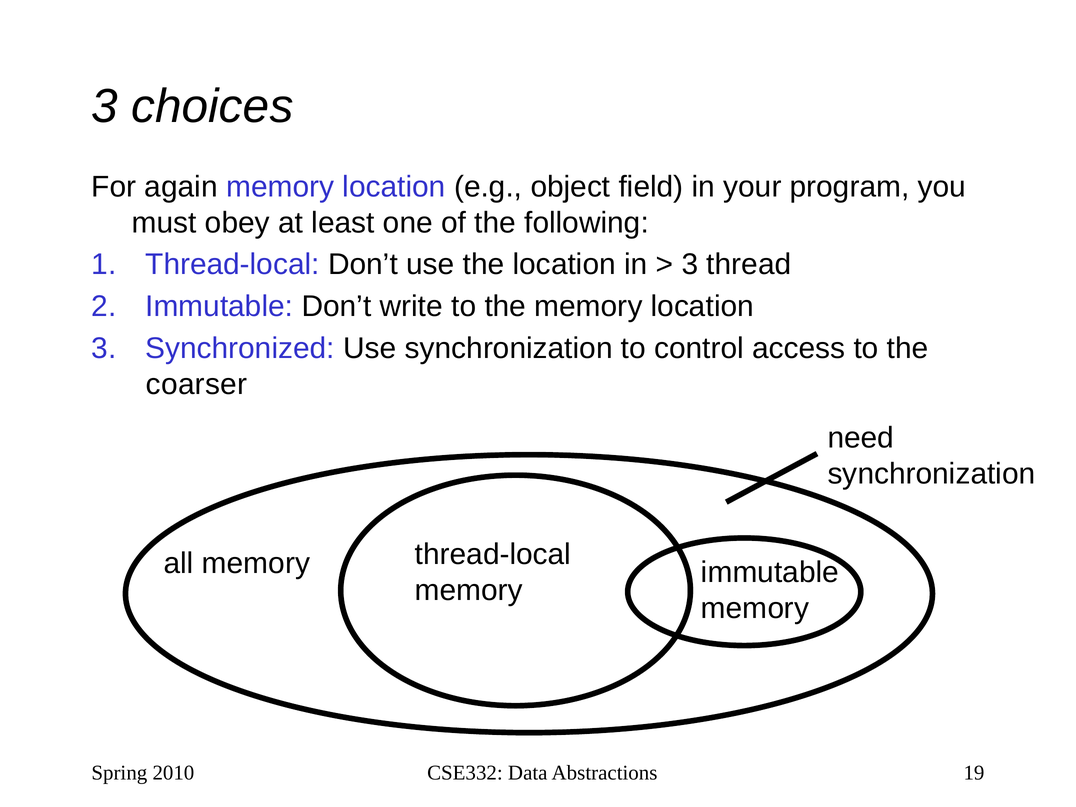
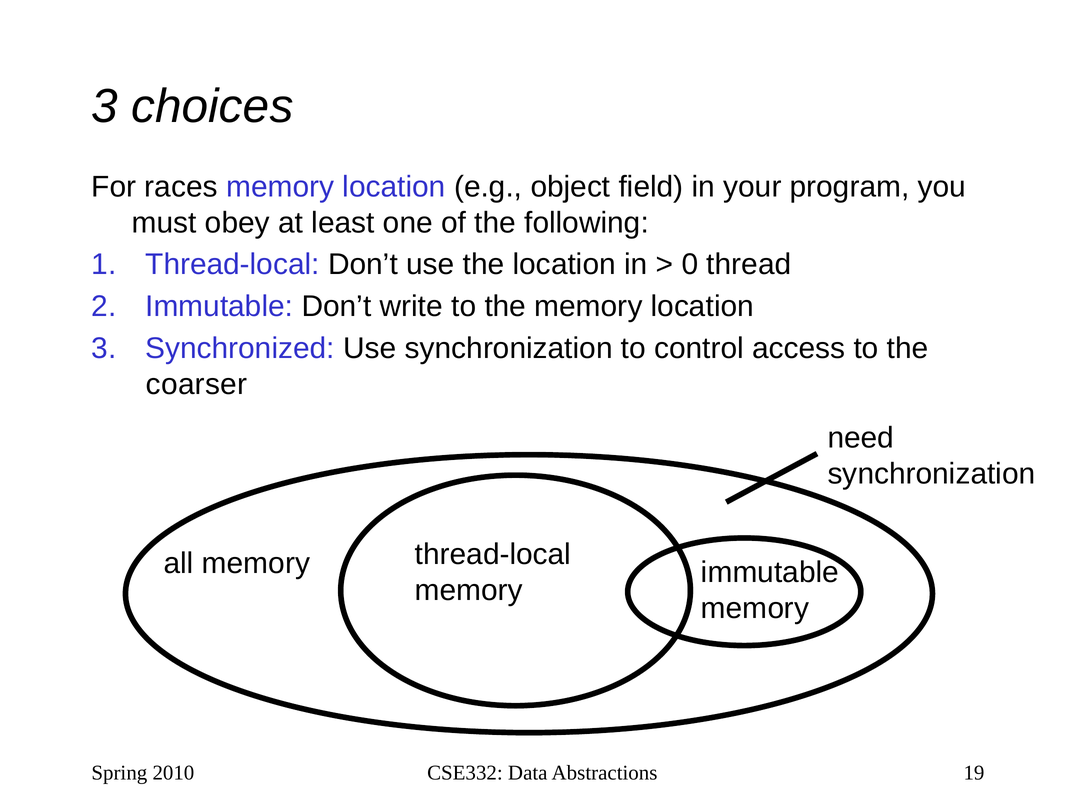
again: again -> races (181, 187)
3: 3 -> 0 (690, 265)
